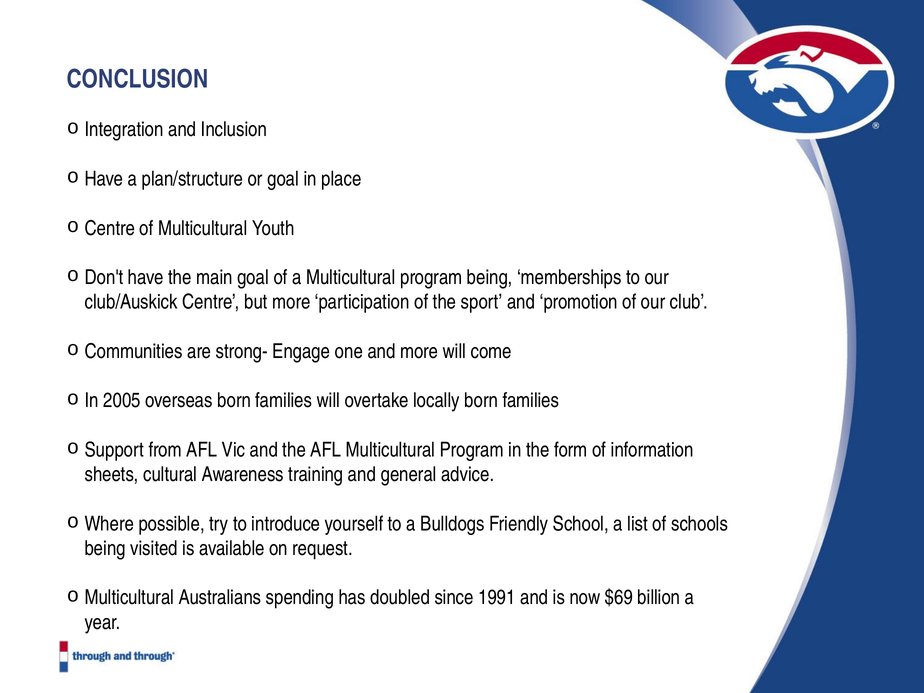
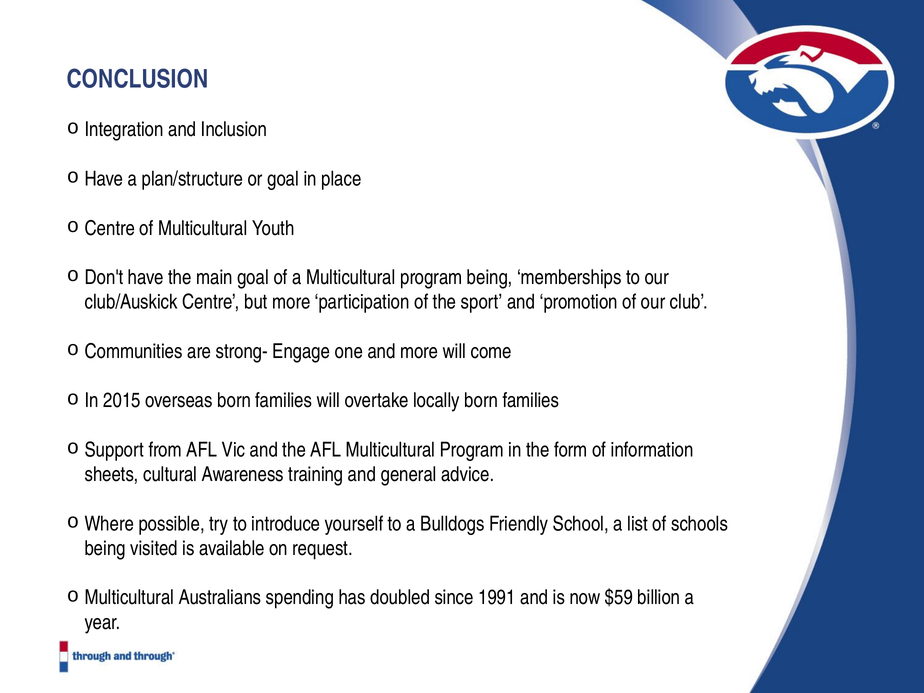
2005: 2005 -> 2015 (122, 401)
$69: $69 -> $59 (619, 598)
